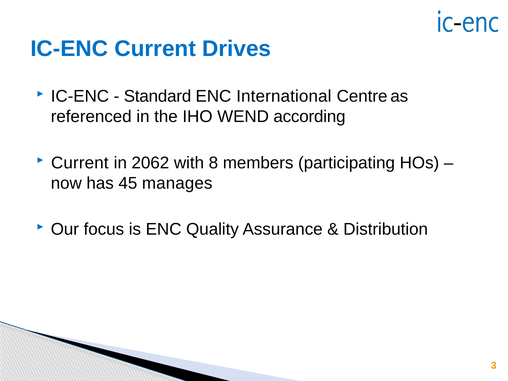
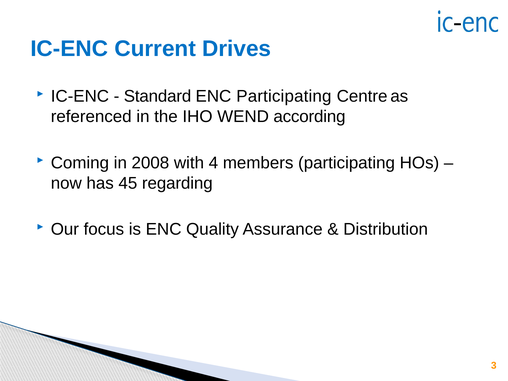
ENC International: International -> Participating (284, 96)
Current: Current -> Coming (80, 163)
2062: 2062 -> 2008 (150, 163)
8: 8 -> 4 (213, 163)
manages: manages -> regarding (177, 183)
